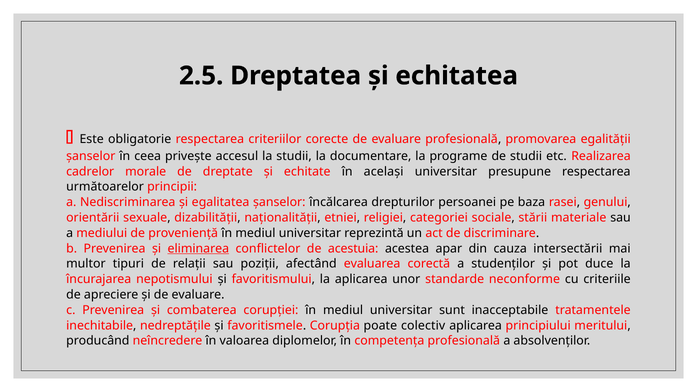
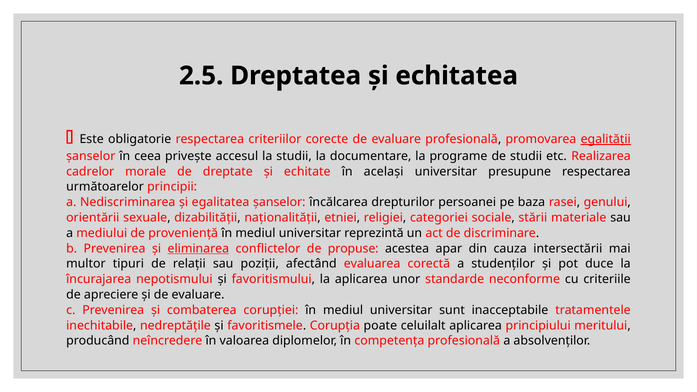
egalității underline: none -> present (606, 139)
acestuia: acestuia -> propuse (353, 249)
colectiv: colectiv -> celuilalt (423, 326)
